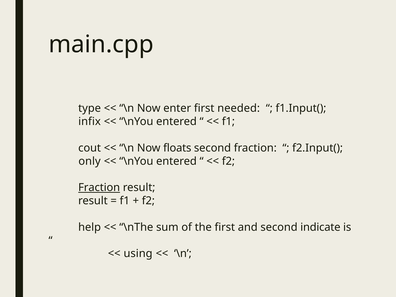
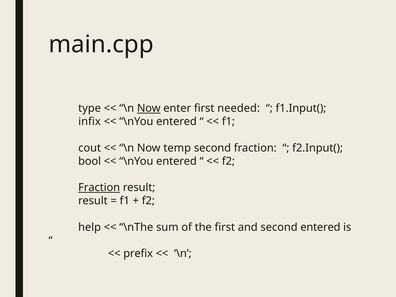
Now underline: none -> present (149, 108)
floats: floats -> temp (177, 148)
only: only -> bool (90, 161)
second indicate: indicate -> entered (320, 227)
using: using -> prefix (138, 254)
